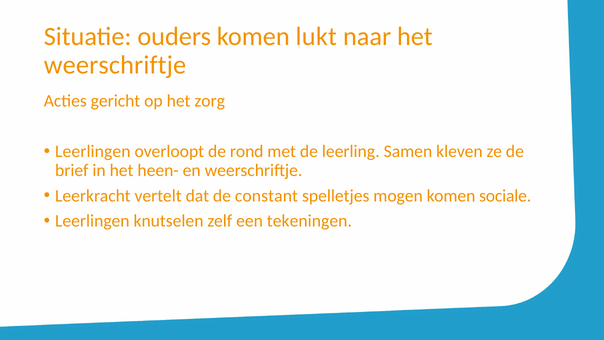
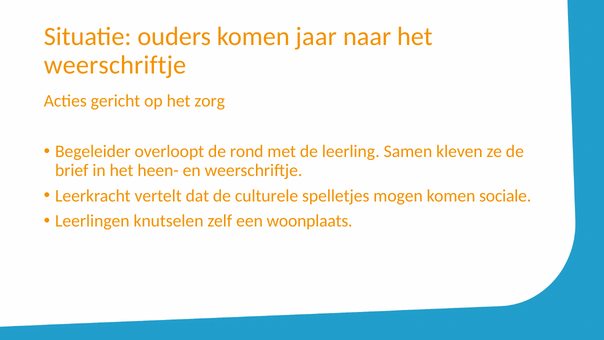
lukt: lukt -> jaar (316, 37)
Leerlingen: Leerlingen -> Begeleider (93, 151)
constant: constant -> culturele (267, 196)
tekeningen: tekeningen -> woonplaats (310, 221)
